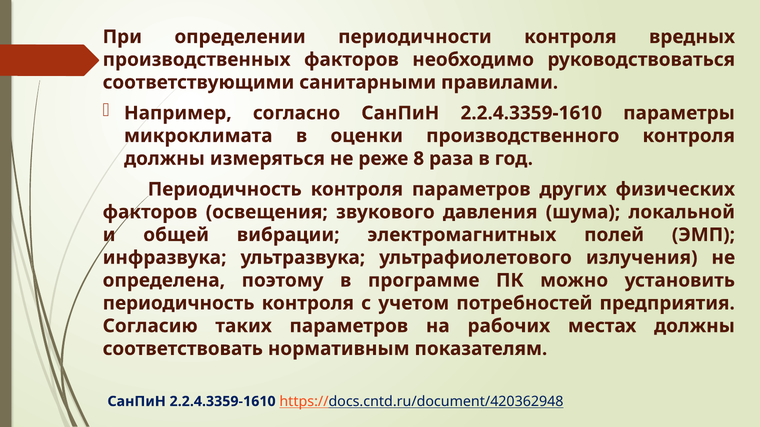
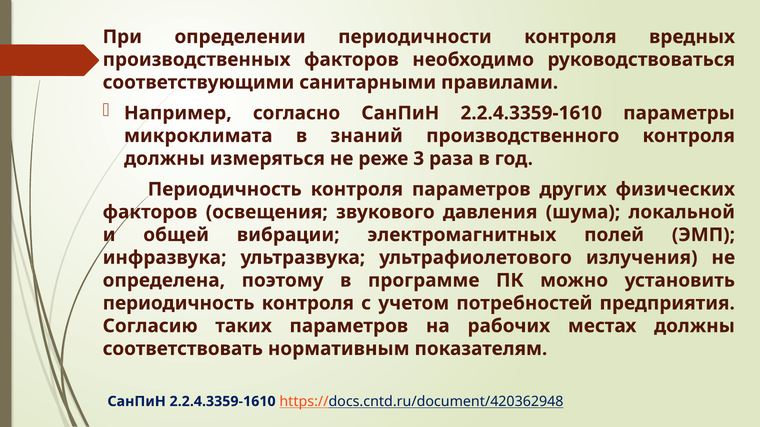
оценки: оценки -> знаний (367, 136)
8: 8 -> 3 (419, 159)
